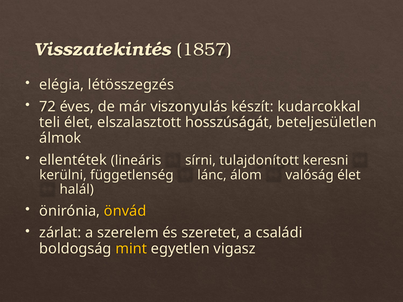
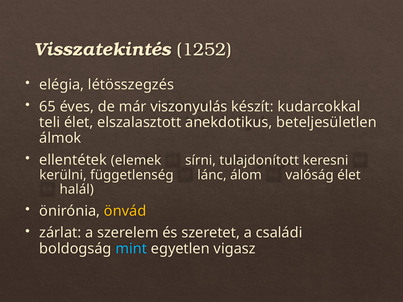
1857: 1857 -> 1252 (204, 49)
72: 72 -> 65 (48, 107)
hosszúságát: hosszúságát -> anekdotikus (229, 122)
lineáris: lineáris -> elemek (136, 160)
mint colour: yellow -> light blue (131, 249)
